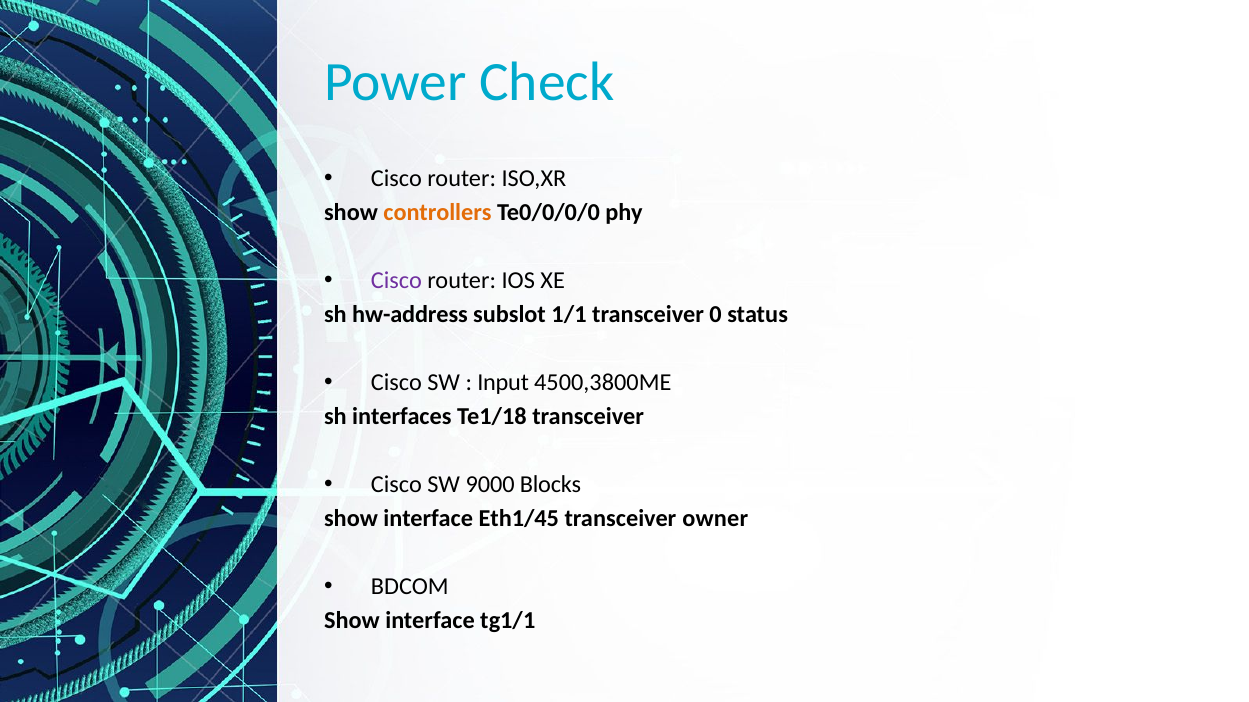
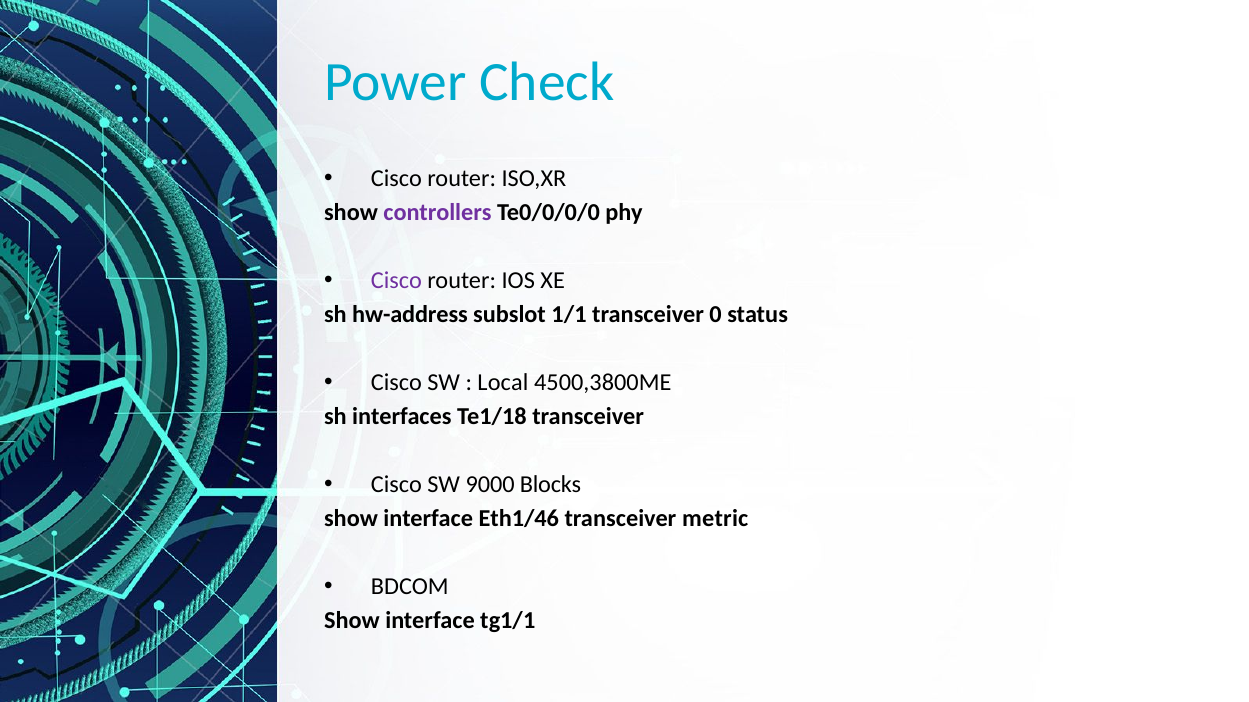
controllers colour: orange -> purple (437, 213)
Input: Input -> Local (503, 383)
Eth1/45: Eth1/45 -> Eth1/46 (519, 519)
owner: owner -> metric (715, 519)
